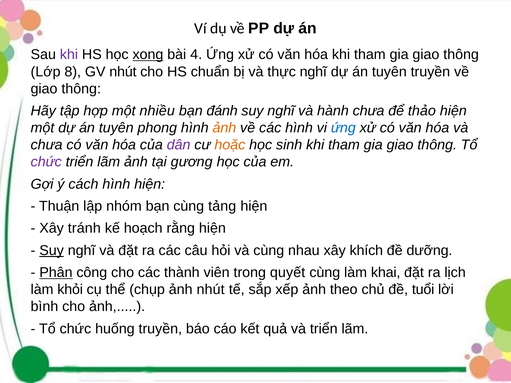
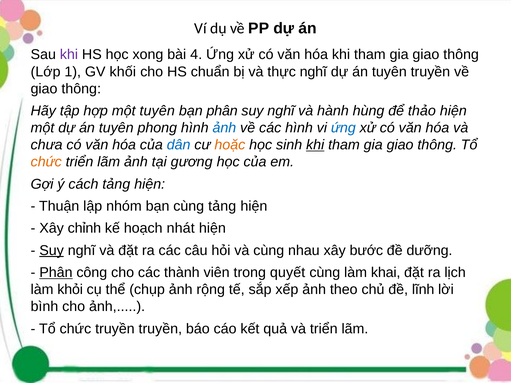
xong underline: present -> none (148, 55)
8: 8 -> 1 (73, 72)
GV nhút: nhút -> khối (123, 72)
một nhiều: nhiều -> tuyên (157, 111)
bạn đánh: đánh -> phân (222, 111)
hành chưa: chưa -> hùng (369, 111)
ảnh colour: orange -> blue (224, 128)
dân colour: purple -> blue (179, 145)
khi underline: none -> present (315, 145)
chức colour: purple -> orange (46, 162)
cách hình: hình -> tảng (116, 184)
tránh: tránh -> chỉnh (84, 228)
rằng: rằng -> nhát (181, 228)
khích: khích -> bước (366, 251)
ảnh nhút: nhút -> rộng (211, 290)
tuổi: tuổi -> lĩnh (423, 290)
chức huống: huống -> truyền (115, 329)
